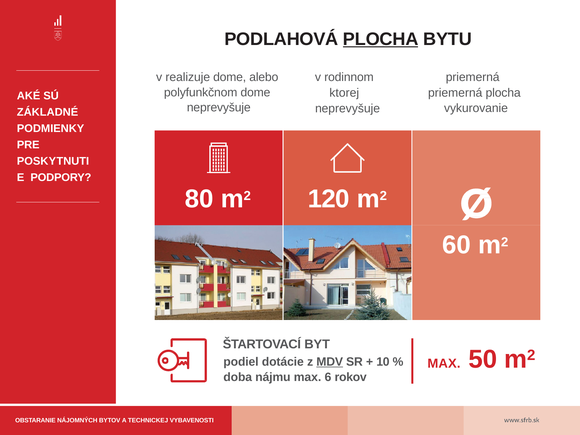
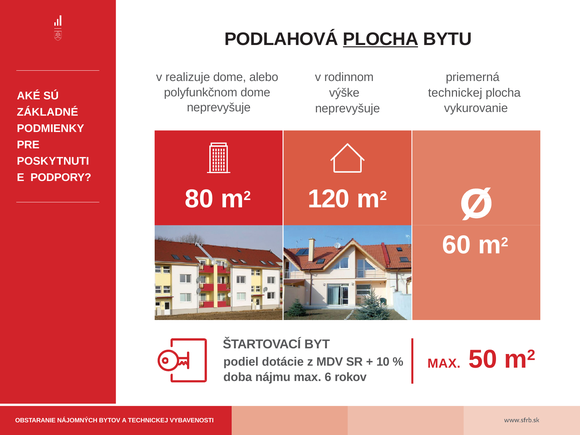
priemerná: priemerná -> technickej (455, 93)
ktorej: ktorej -> výške (344, 93)
MDV underline: present -> none (330, 362)
